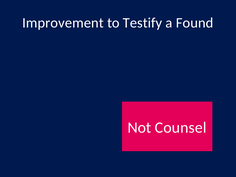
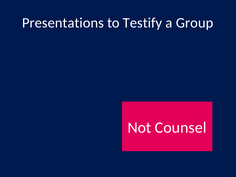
Improvement: Improvement -> Presentations (63, 23)
Found: Found -> Group (195, 23)
